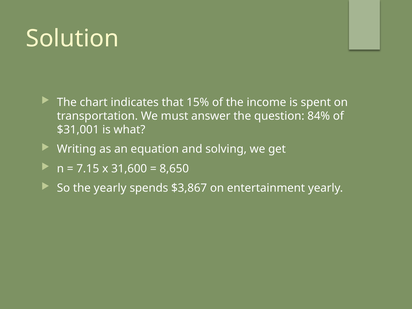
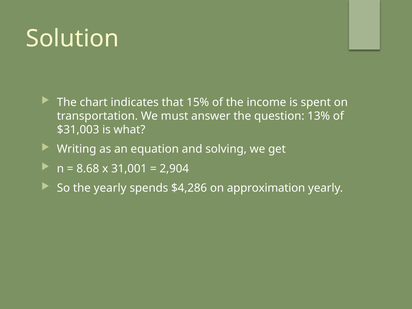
84%: 84% -> 13% (319, 116)
$31,001: $31,001 -> $31,003 (78, 130)
7.15: 7.15 -> 8.68 (88, 169)
31,600: 31,600 -> 31,001 (129, 169)
8,650: 8,650 -> 2,904 (174, 169)
$3,867: $3,867 -> $4,286 (189, 188)
entertainment: entertainment -> approximation (266, 188)
